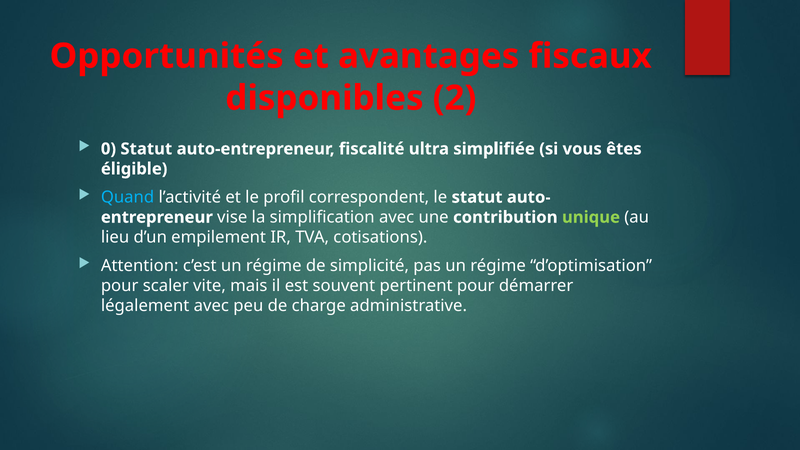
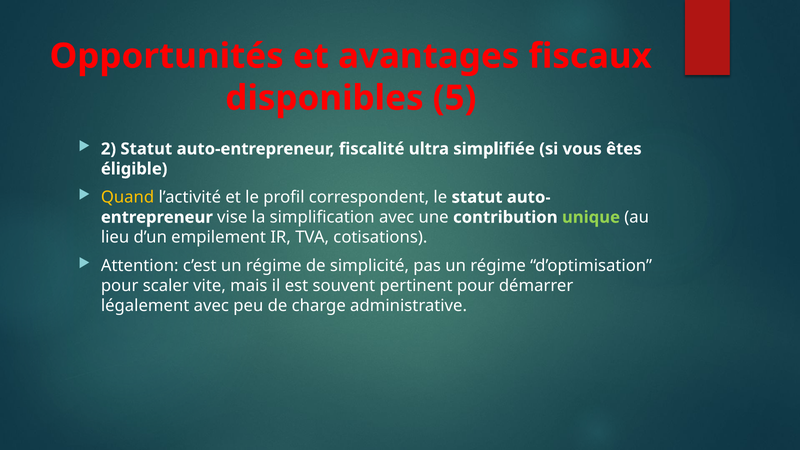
2: 2 -> 5 (455, 98)
0: 0 -> 2 (108, 149)
Quand colour: light blue -> yellow (128, 197)
